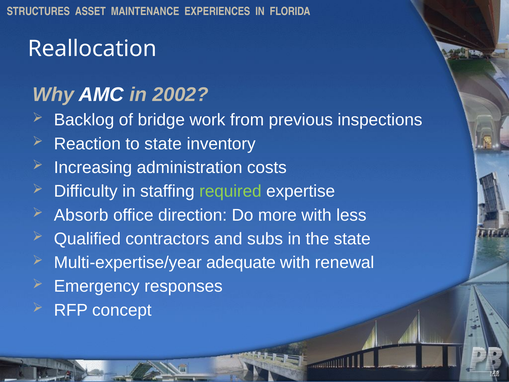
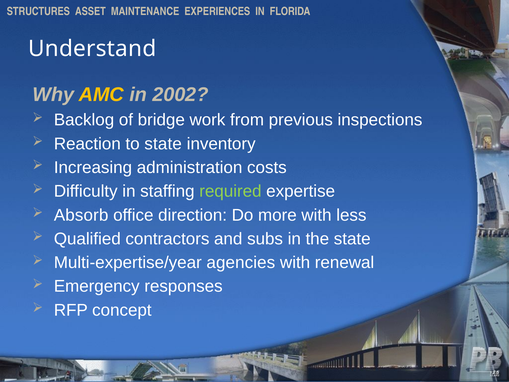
Reallocation: Reallocation -> Understand (92, 49)
AMC colour: white -> yellow (101, 95)
adequate: adequate -> agencies (241, 262)
